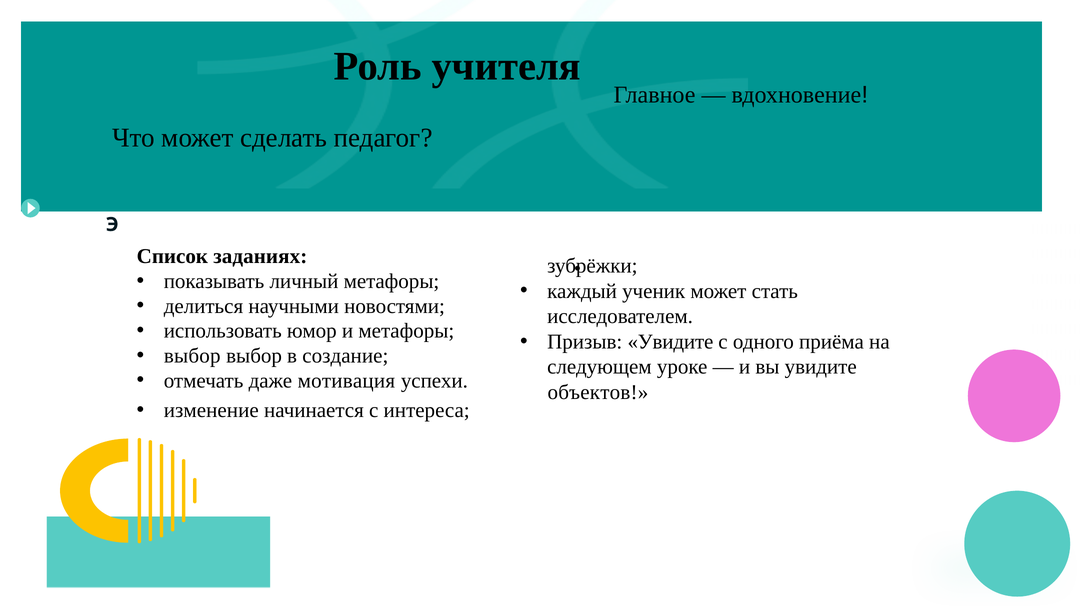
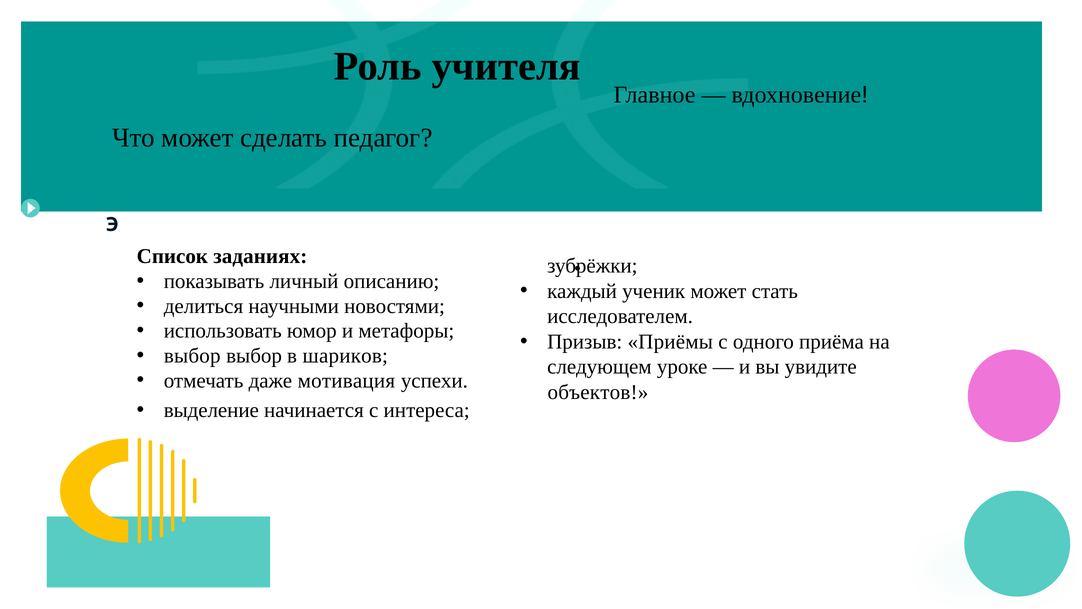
личный метафоры: метафоры -> описанию (391, 281)
Призыв Увидите: Увидите -> Приёмы (670, 342)
создание: создание -> шариков (345, 356)
изменение: изменение -> выделение (211, 410)
